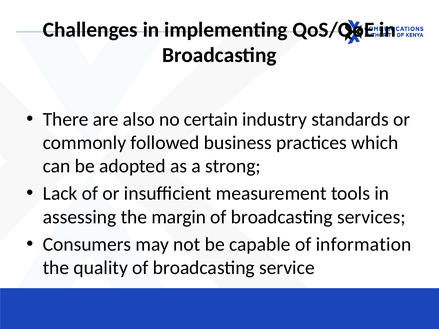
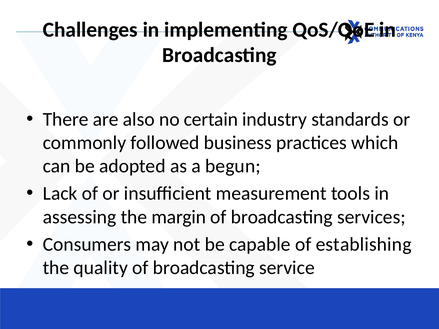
strong: strong -> begun (233, 166)
information: information -> establishing (364, 244)
